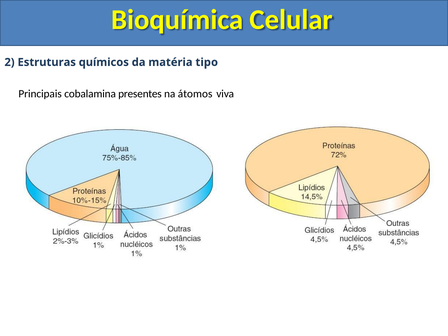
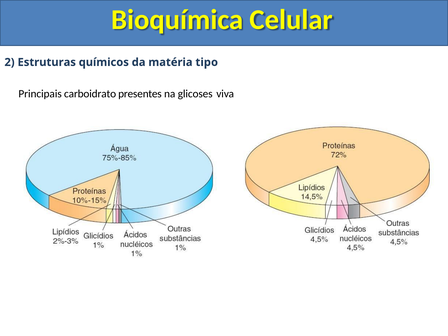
cobalamina: cobalamina -> carboidrato (90, 94)
átomos: átomos -> glicoses (195, 94)
